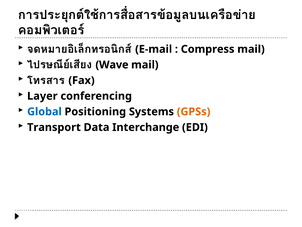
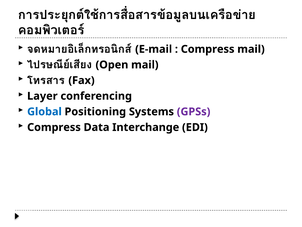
Wave: Wave -> Open (112, 65)
GPSs colour: orange -> purple (194, 111)
Transport: Transport -> Compress (54, 127)
